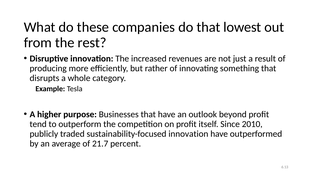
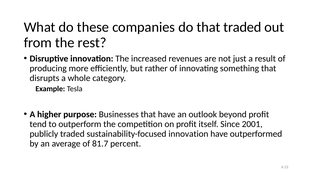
that lowest: lowest -> traded (242, 27)
2010: 2010 -> 2001 (252, 124)
21.7: 21.7 -> 81.7 (100, 144)
